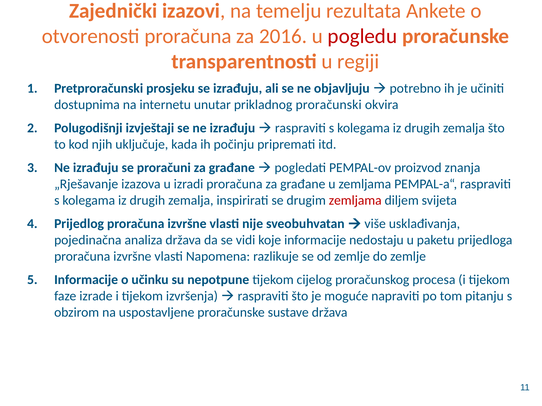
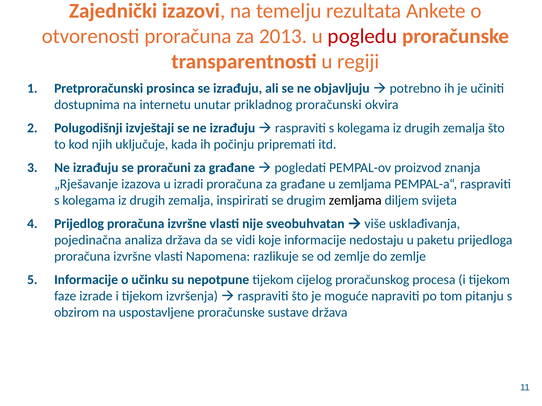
2016: 2016 -> 2013 (283, 36)
prosjeku: prosjeku -> prosinca (170, 89)
zemljama colour: red -> black (355, 201)
